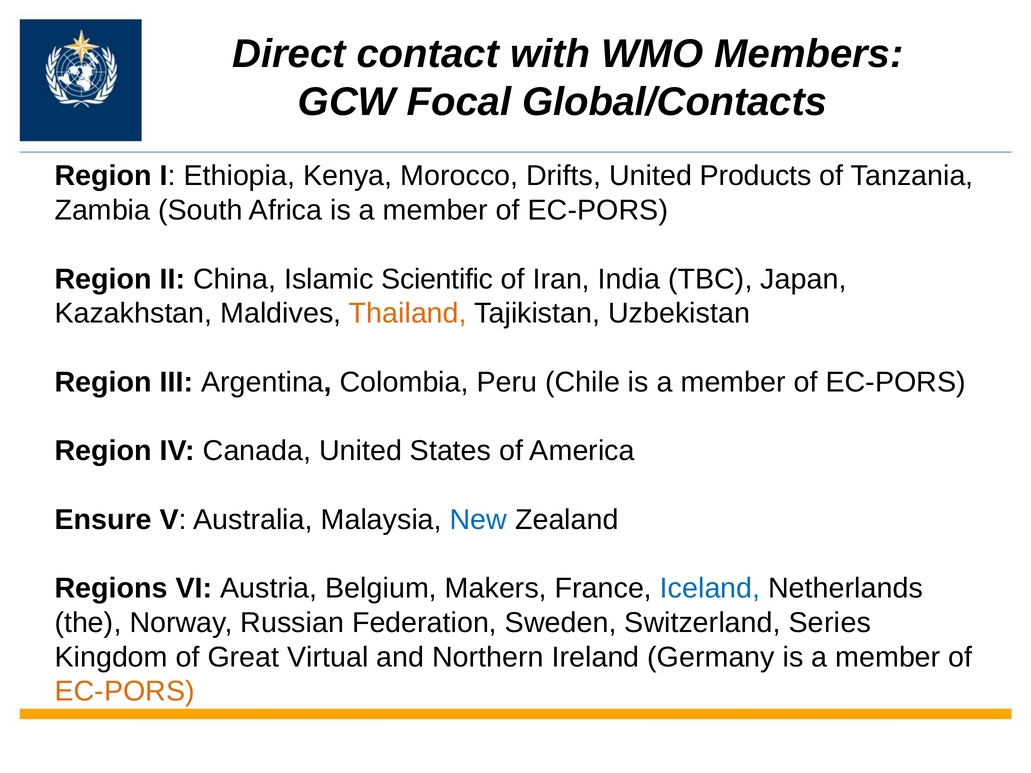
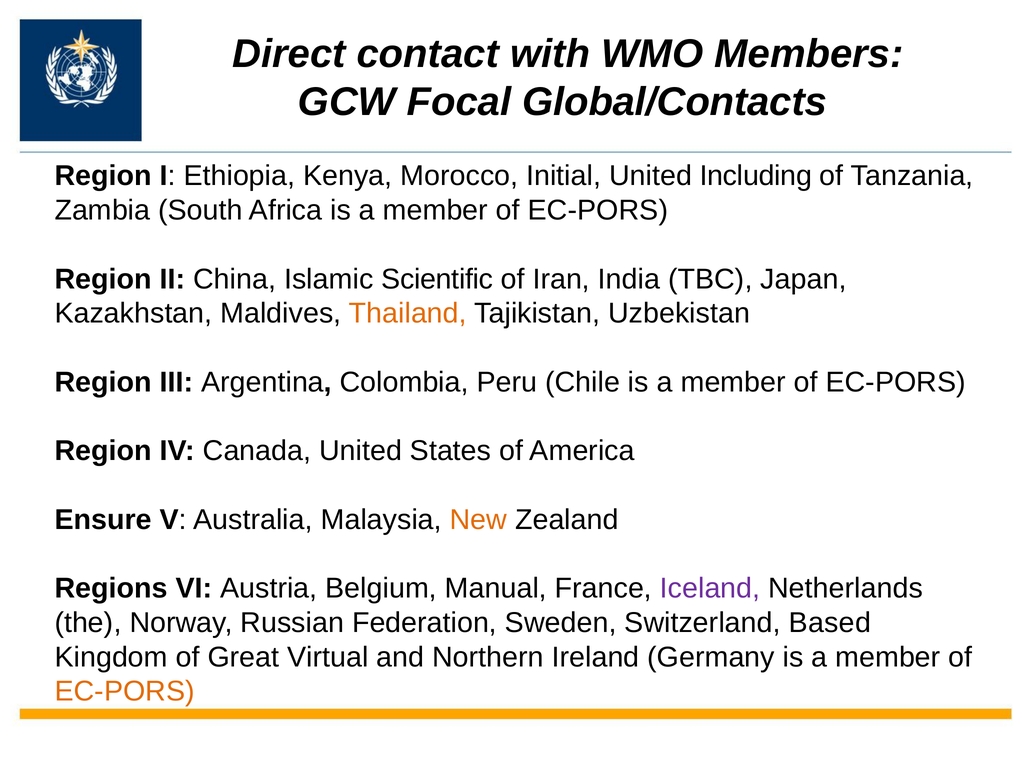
Drifts: Drifts -> Initial (564, 176)
Products: Products -> Including (756, 176)
New colour: blue -> orange (478, 520)
Makers: Makers -> Manual (496, 589)
Iceland colour: blue -> purple (710, 589)
Series: Series -> Based (830, 623)
